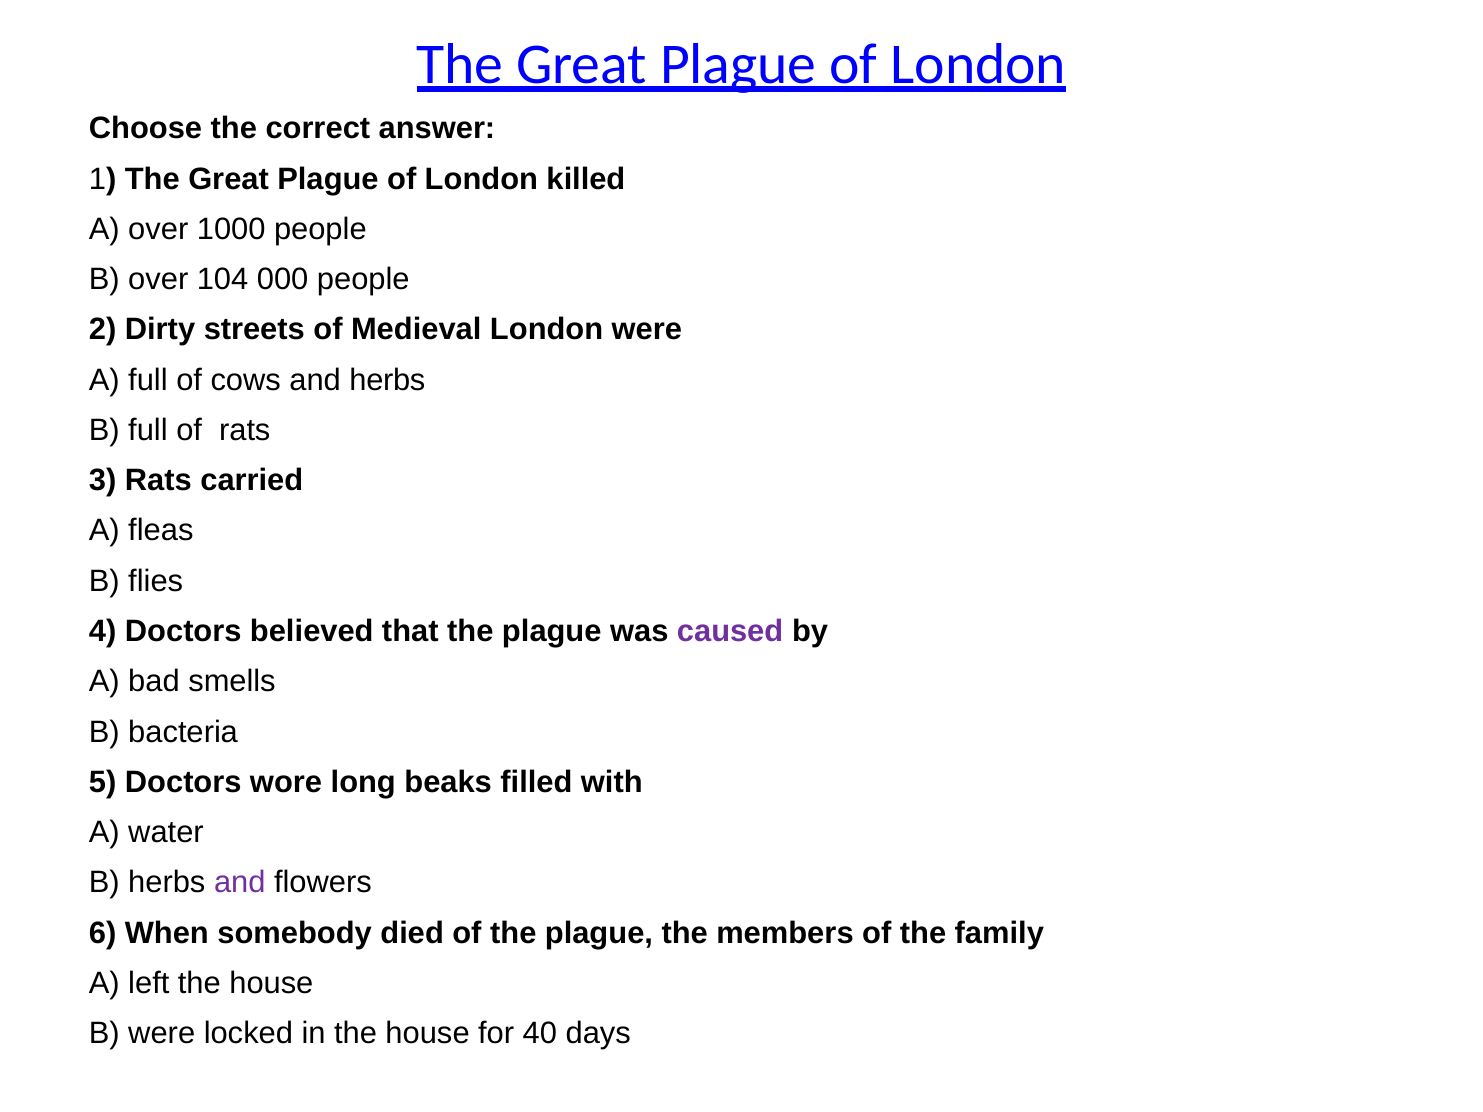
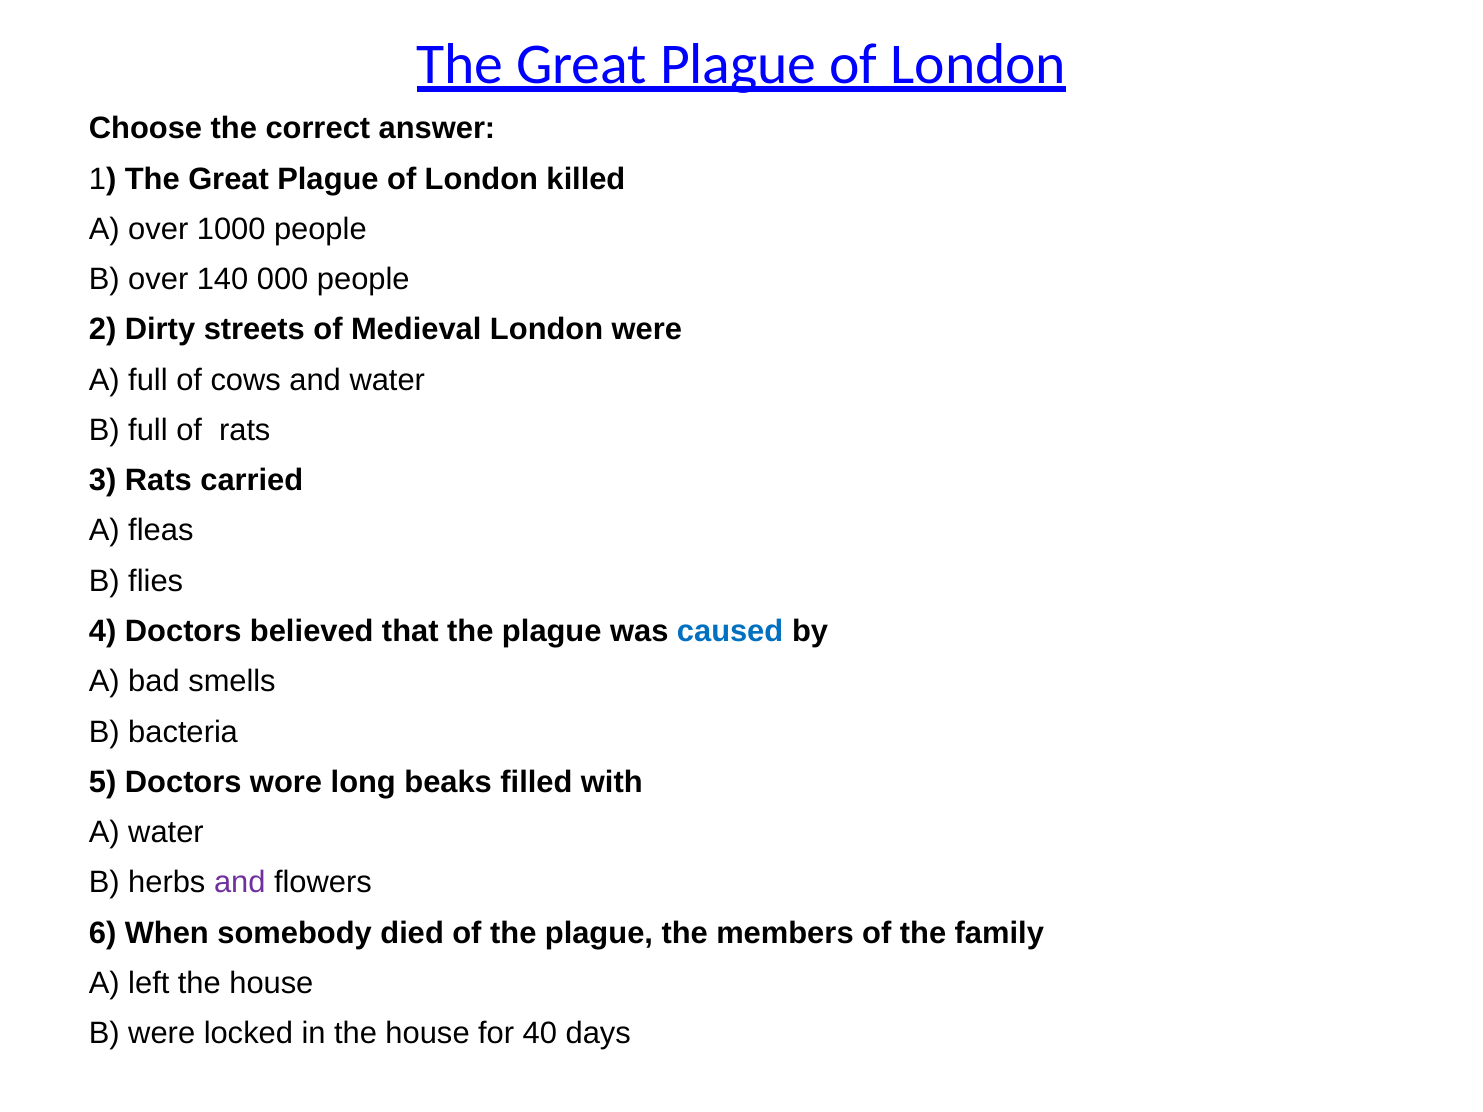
104: 104 -> 140 (223, 280)
and herbs: herbs -> water (387, 380)
caused colour: purple -> blue (730, 631)
